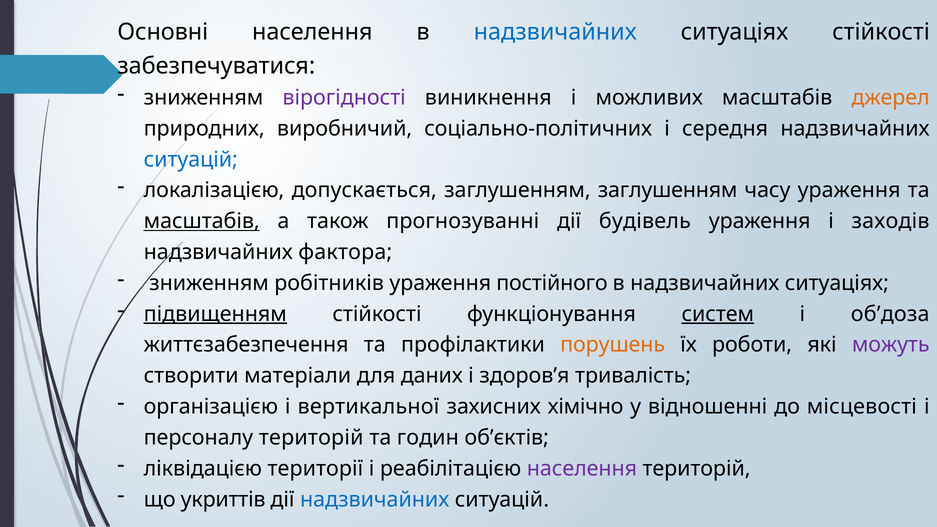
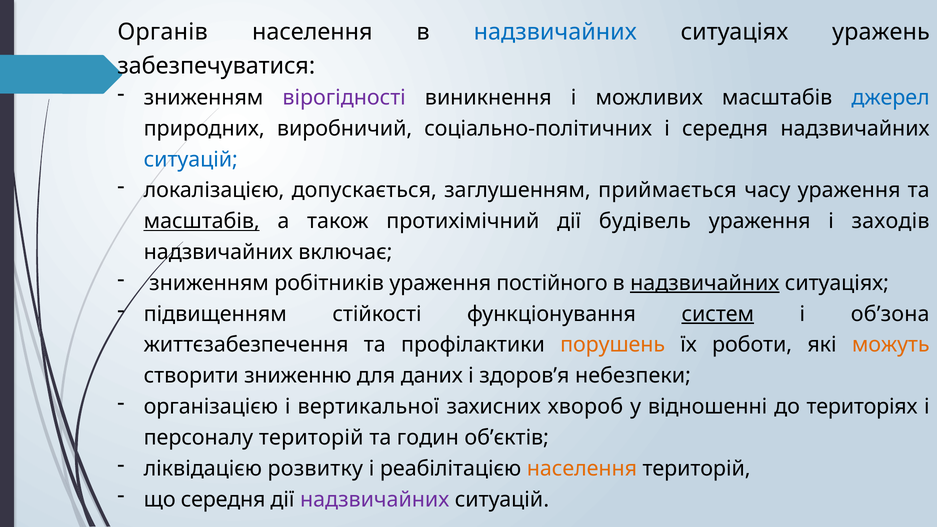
Основні: Основні -> Органів (163, 32)
ситуаціях стійкості: стійкості -> уражень (881, 32)
джерел colour: orange -> blue (891, 98)
заглушенням заглушенням: заглушенням -> приймається (667, 190)
прогнозуванні: прогнозуванні -> протихімічний (463, 221)
фактора: фактора -> включає (345, 252)
надзвичайних underline: none -> present (705, 283)
підвищенням underline: present -> none (215, 314)
об’доза: об’доза -> об’зона (890, 314)
можуть colour: purple -> orange (891, 345)
матеріали: матеріали -> зниженню (298, 376)
тривалість: тривалість -> небезпеки (633, 376)
хімічно: хімічно -> хвороб (585, 407)
місцевості: місцевості -> територіях (862, 407)
території: території -> розвитку (315, 469)
населення colour: purple -> orange (582, 469)
що укриттів: укриттів -> середня (223, 499)
надзвичайних colour: blue -> purple (375, 499)
